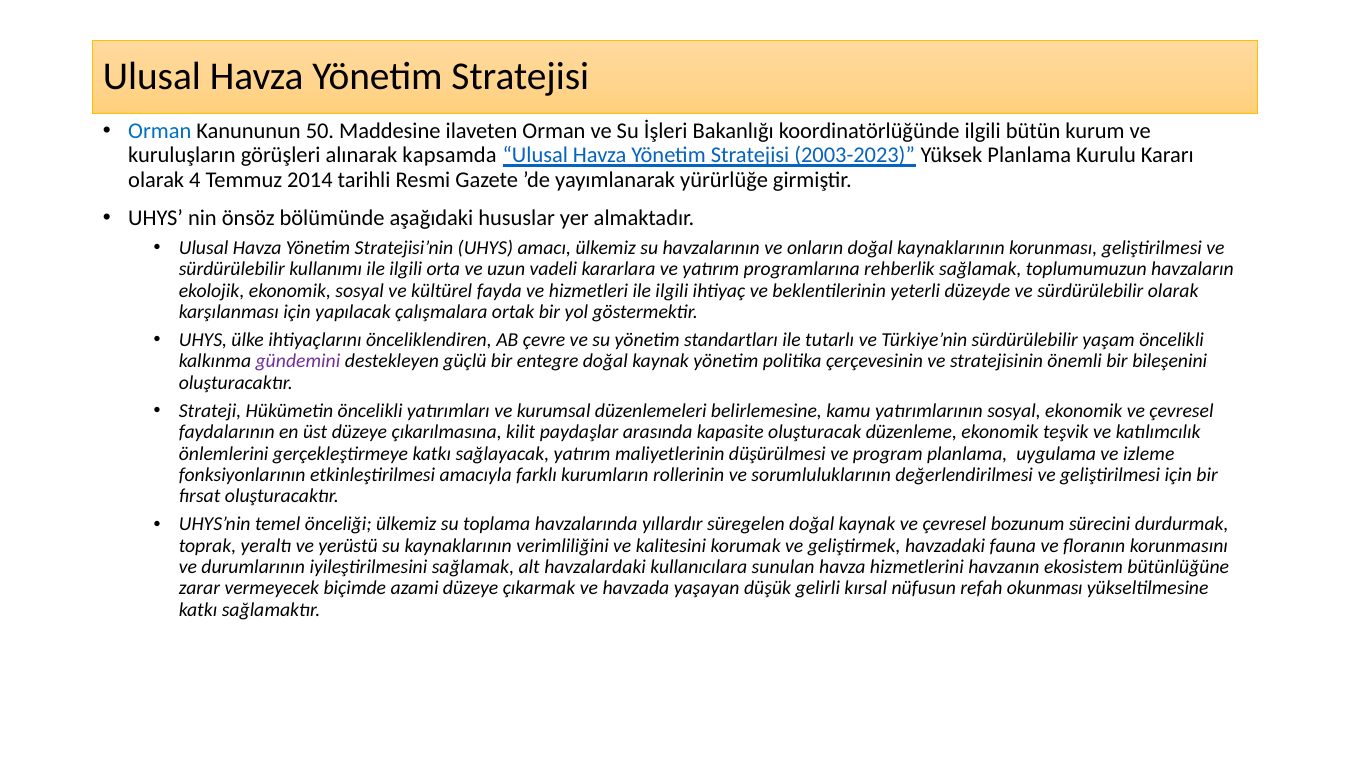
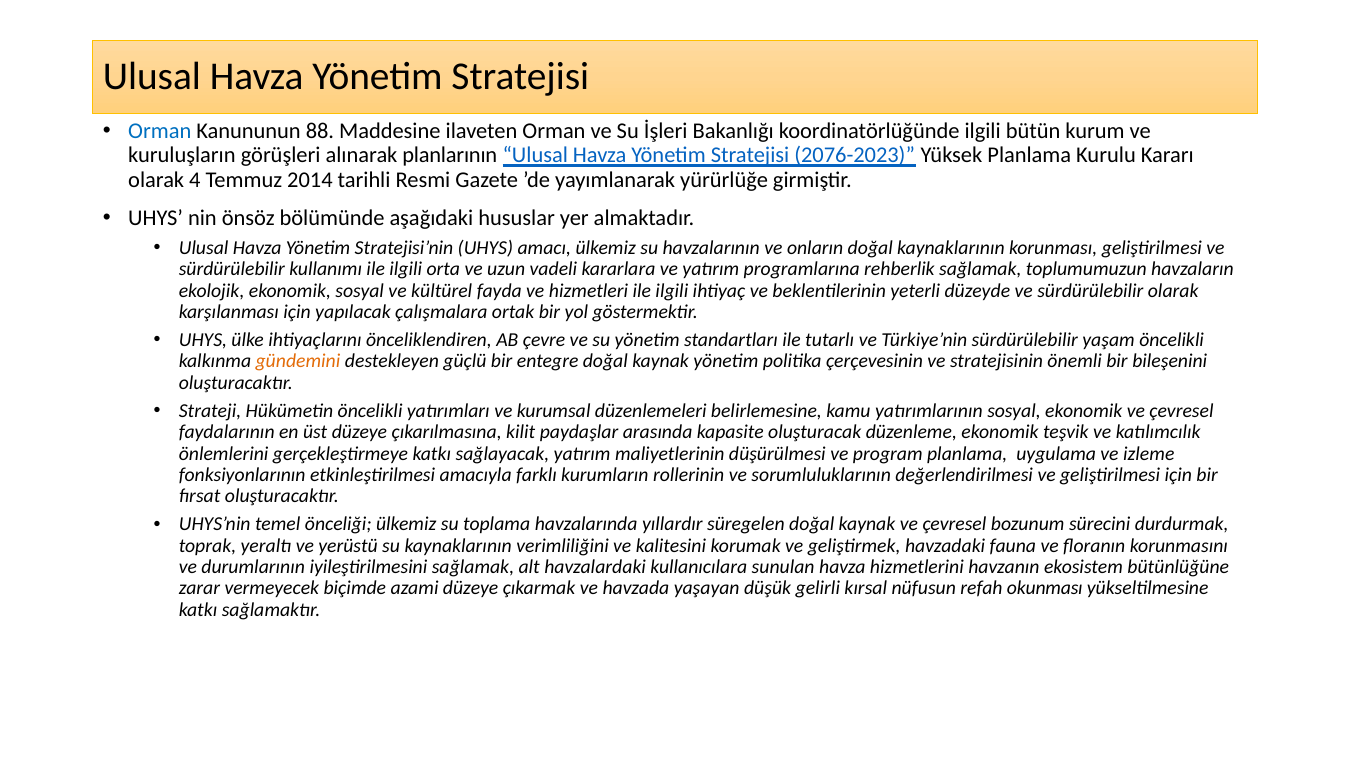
50: 50 -> 88 (320, 131)
kapsamda: kapsamda -> planlarının (450, 156)
2003-2023: 2003-2023 -> 2076-2023 (855, 156)
gündemini colour: purple -> orange (298, 362)
